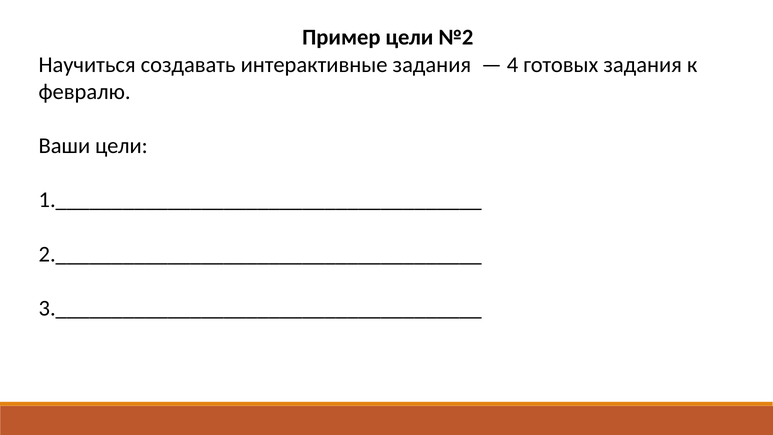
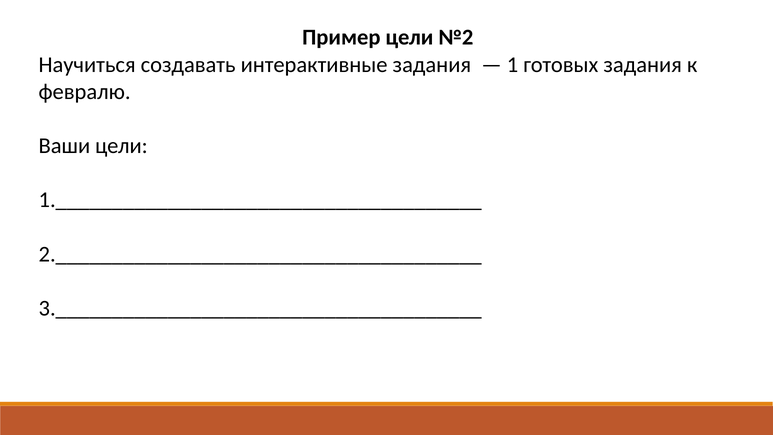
4: 4 -> 1 (512, 65)
